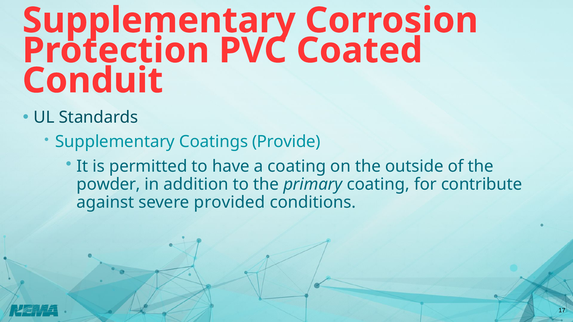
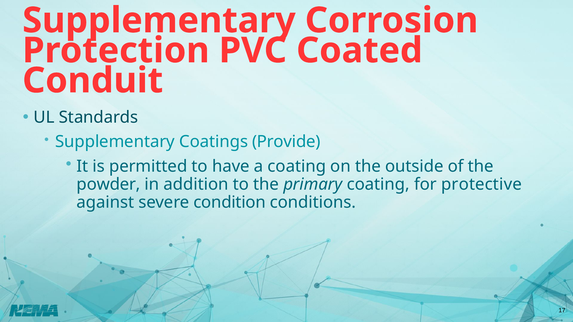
contribute: contribute -> protective (481, 184)
provided: provided -> condition (230, 203)
